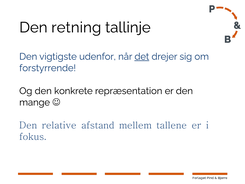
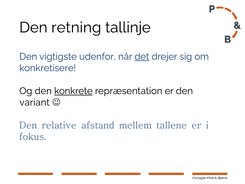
forstyrrende: forstyrrende -> konkretisere (48, 68)
konkrete underline: none -> present (73, 91)
mange: mange -> variant (35, 102)
